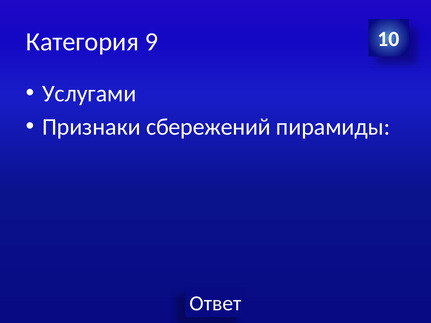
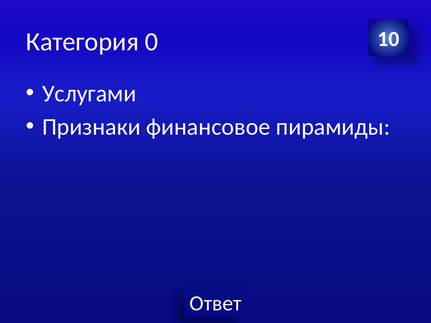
9: 9 -> 0 (151, 42)
сбережений: сбережений -> финансовое (208, 127)
